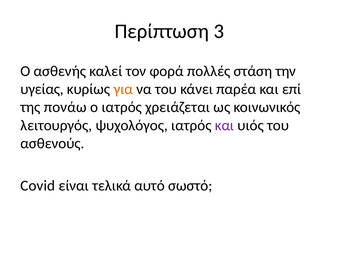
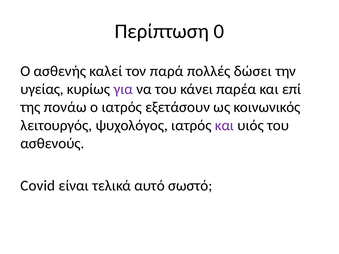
3: 3 -> 0 (219, 31)
φορά: φορά -> παρά (167, 71)
στάση: στάση -> δώσει (253, 71)
για colour: orange -> purple (123, 89)
χρειάζεται: χρειάζεται -> εξετάσουν (178, 107)
